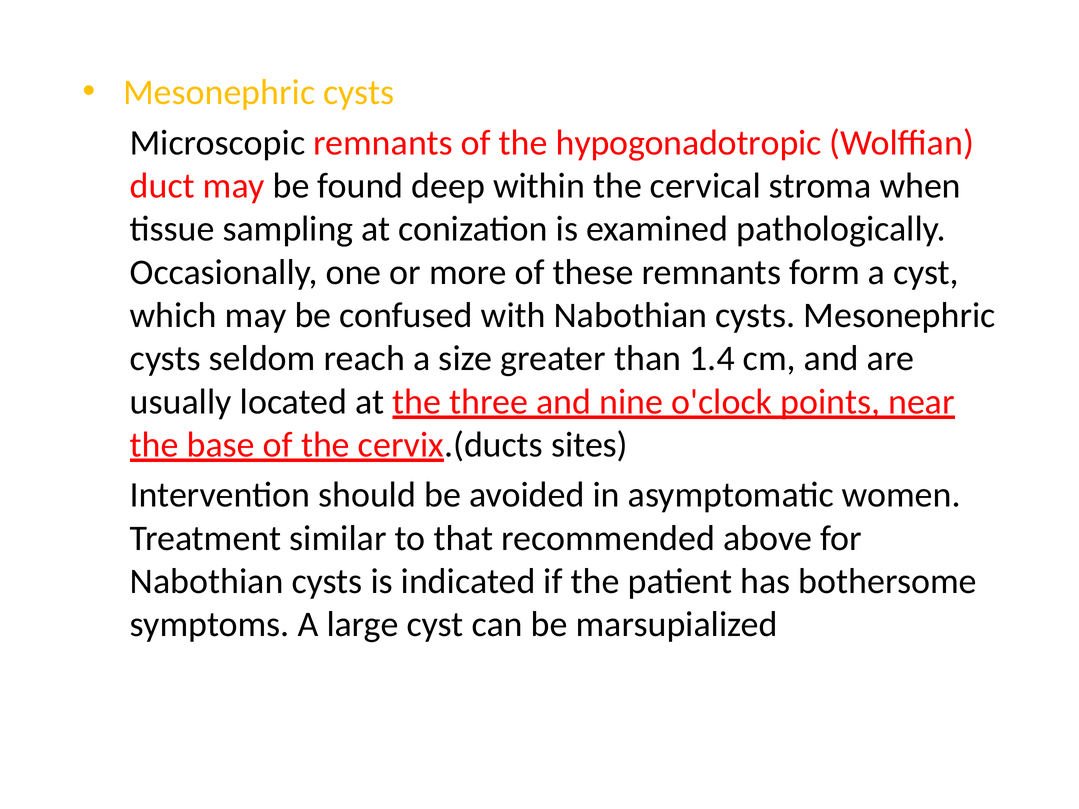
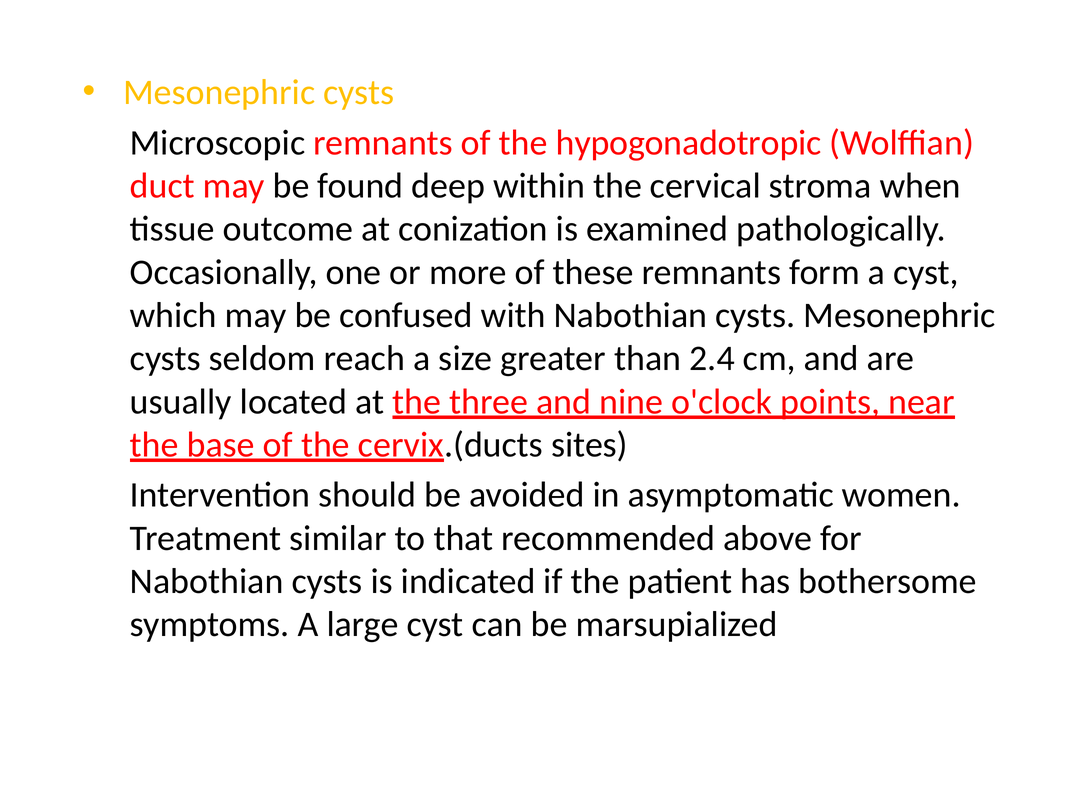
sampling: sampling -> outcome (288, 229)
1.4: 1.4 -> 2.4 (712, 359)
